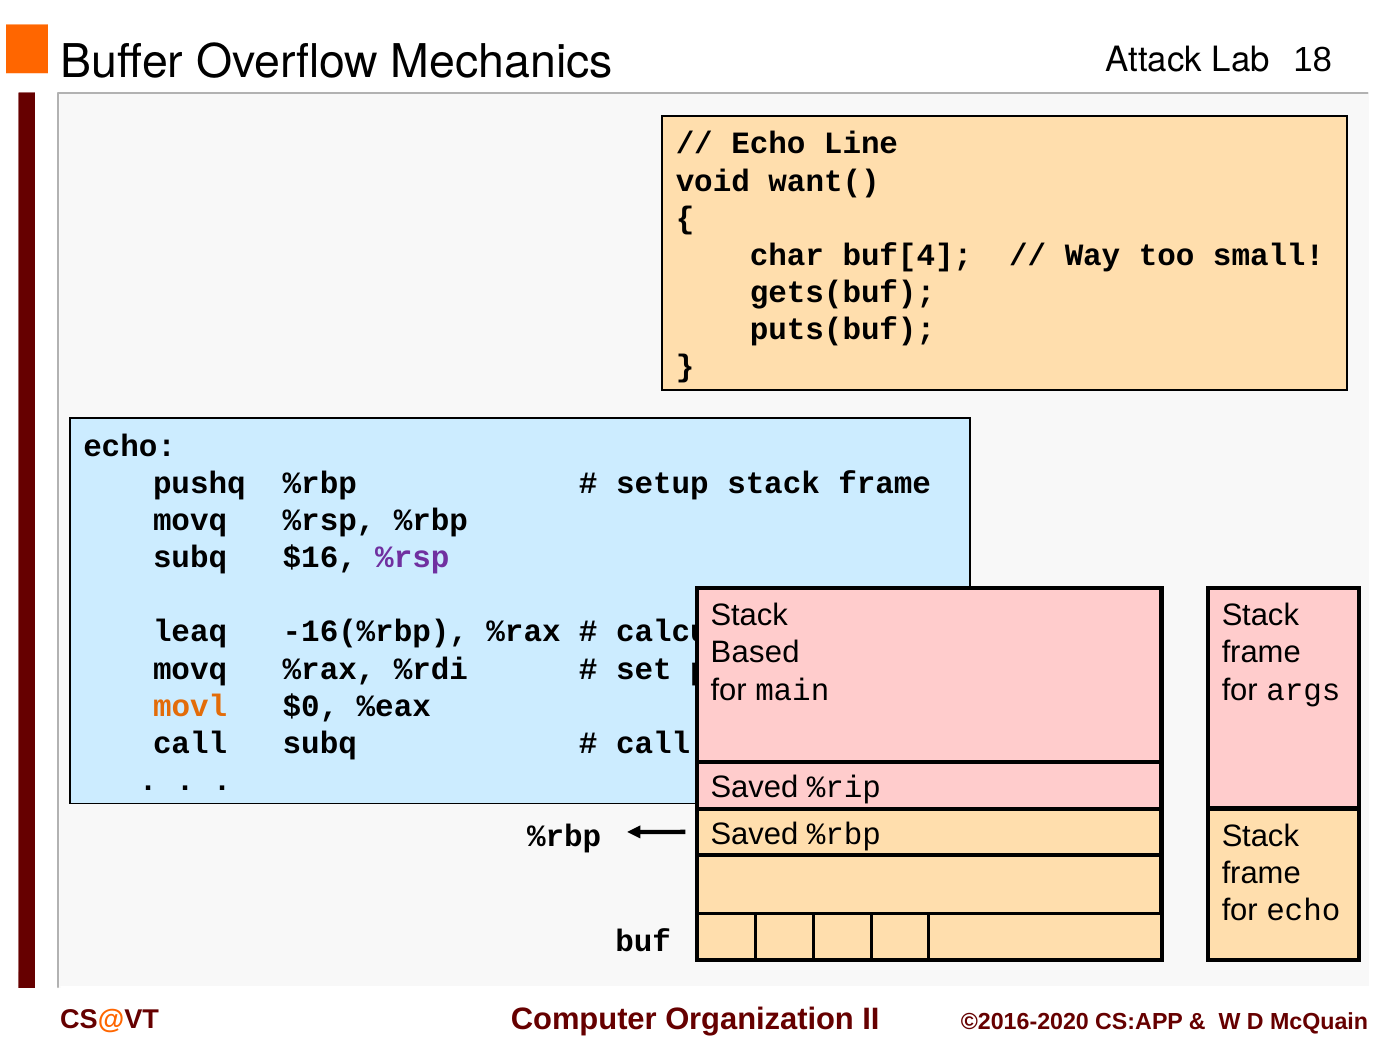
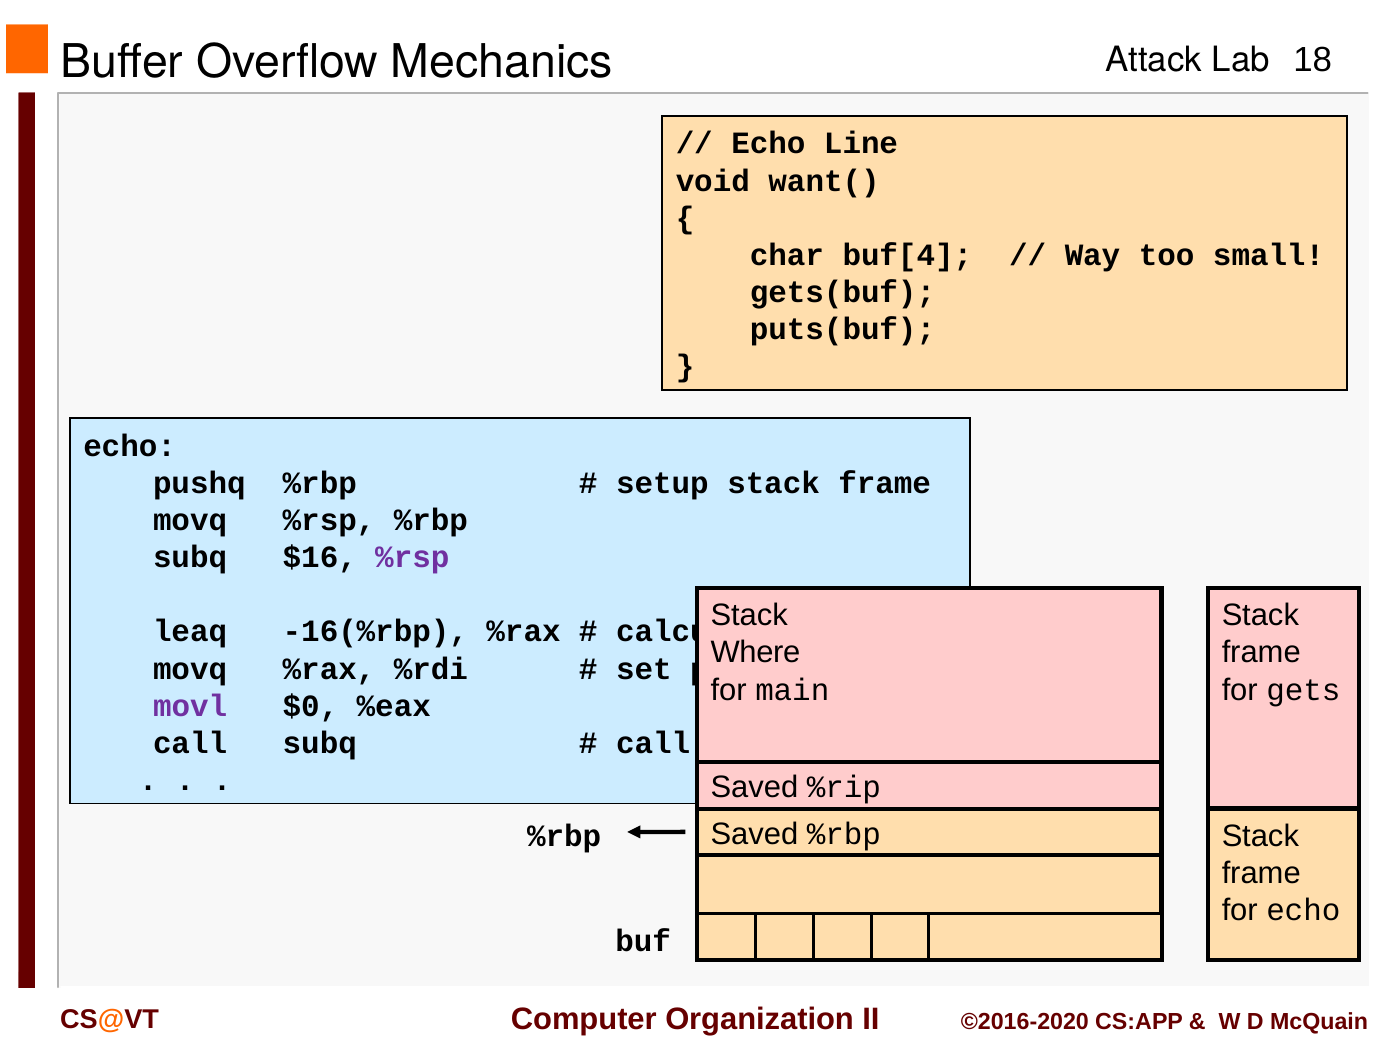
Based: Based -> Where (755, 652)
for args: args -> gets (1303, 689)
movl colour: orange -> purple (190, 706)
